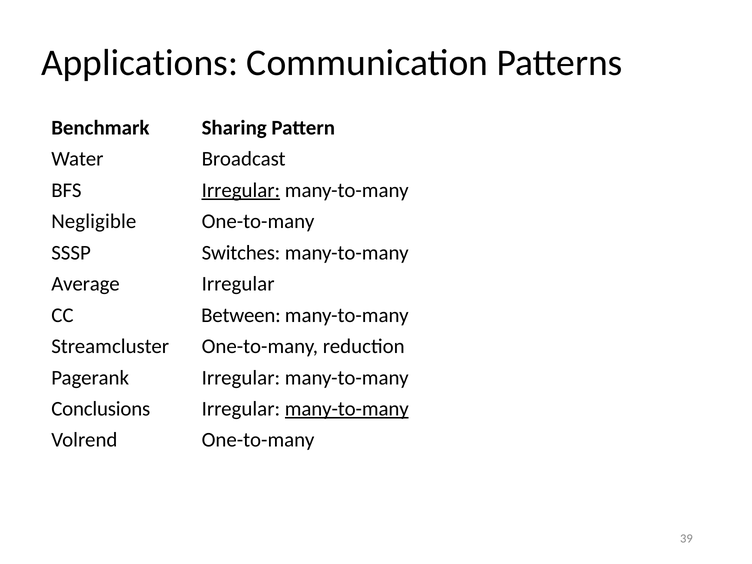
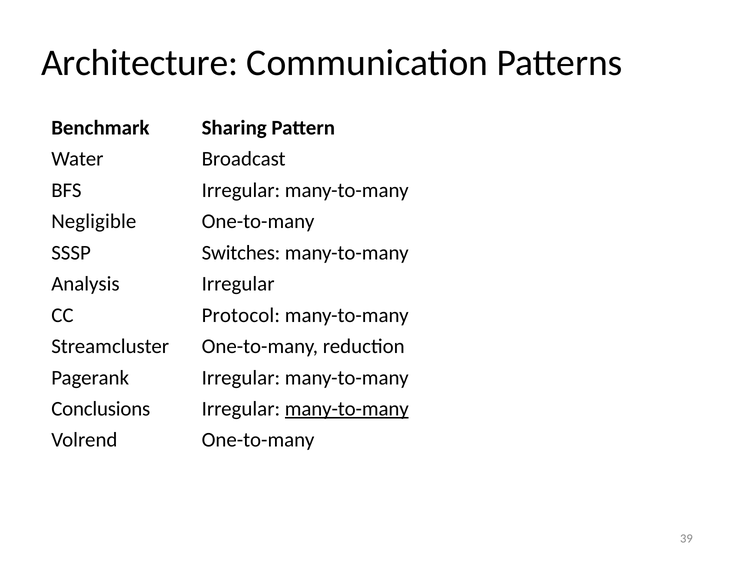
Applications: Applications -> Architecture (140, 63)
Irregular underline: present -> none (241, 190)
Average: Average -> Analysis (85, 284)
Between: Between -> Protocol (241, 315)
